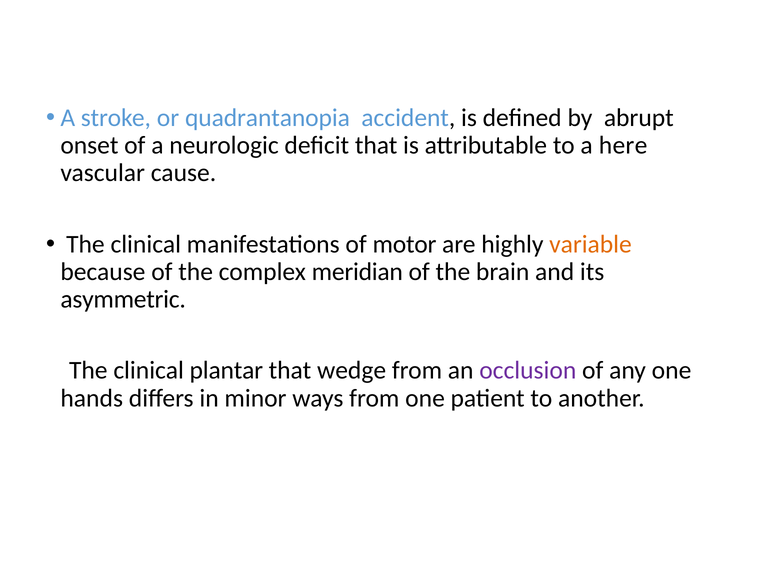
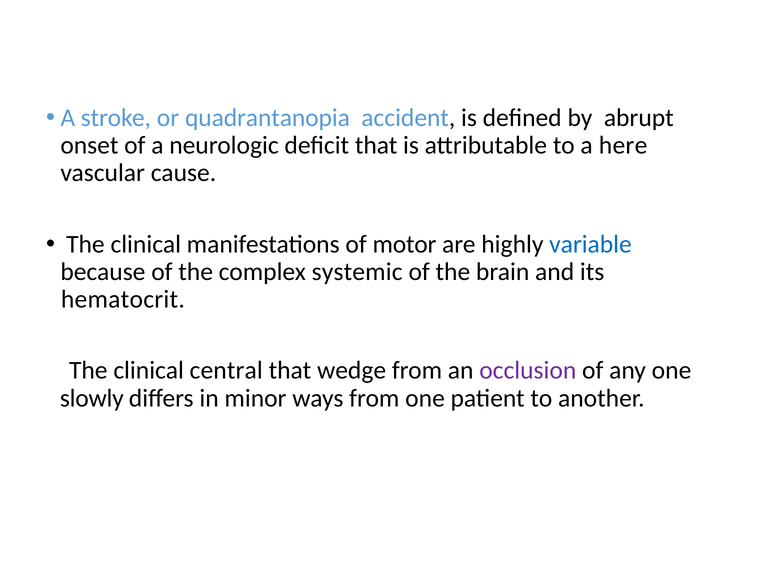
variable colour: orange -> blue (590, 244)
meridian: meridian -> systemic (357, 272)
asymmetric: asymmetric -> hematocrit (123, 299)
plantar: plantar -> central (226, 371)
hands: hands -> slowly (92, 398)
